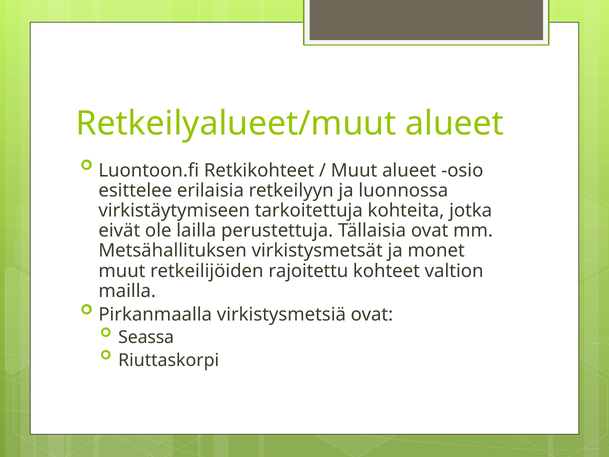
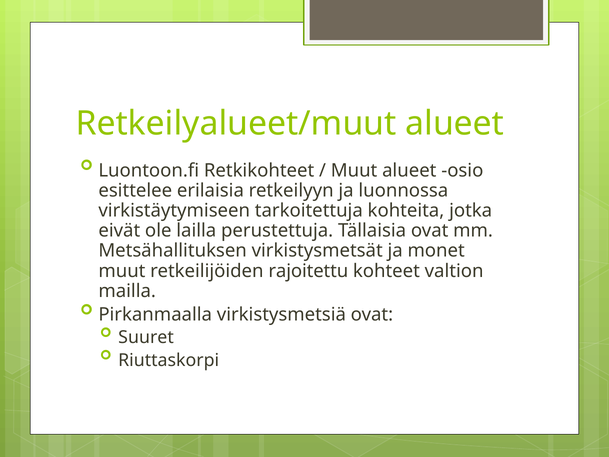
Seassa: Seassa -> Suuret (146, 337)
